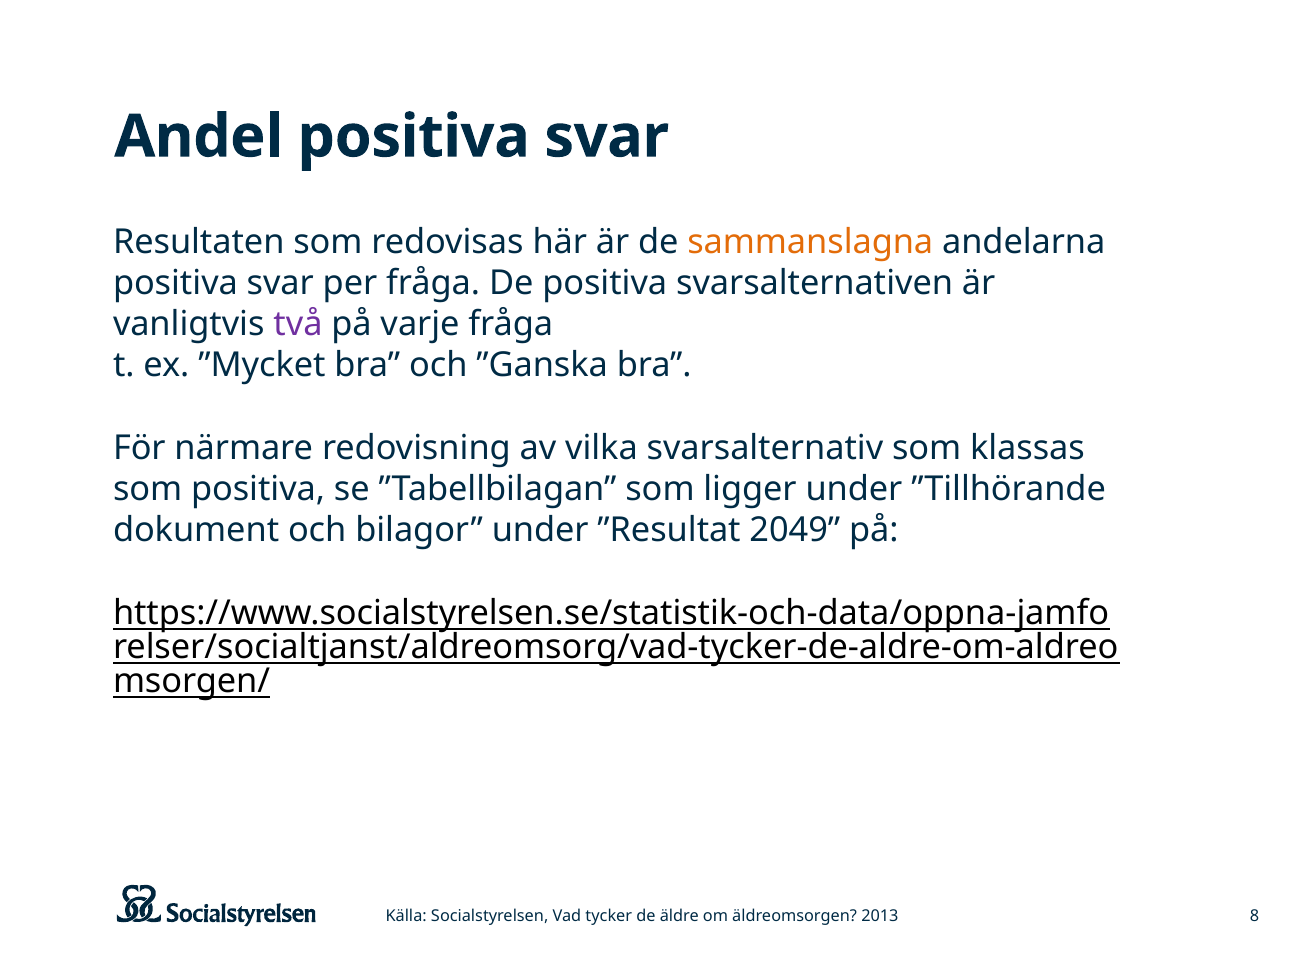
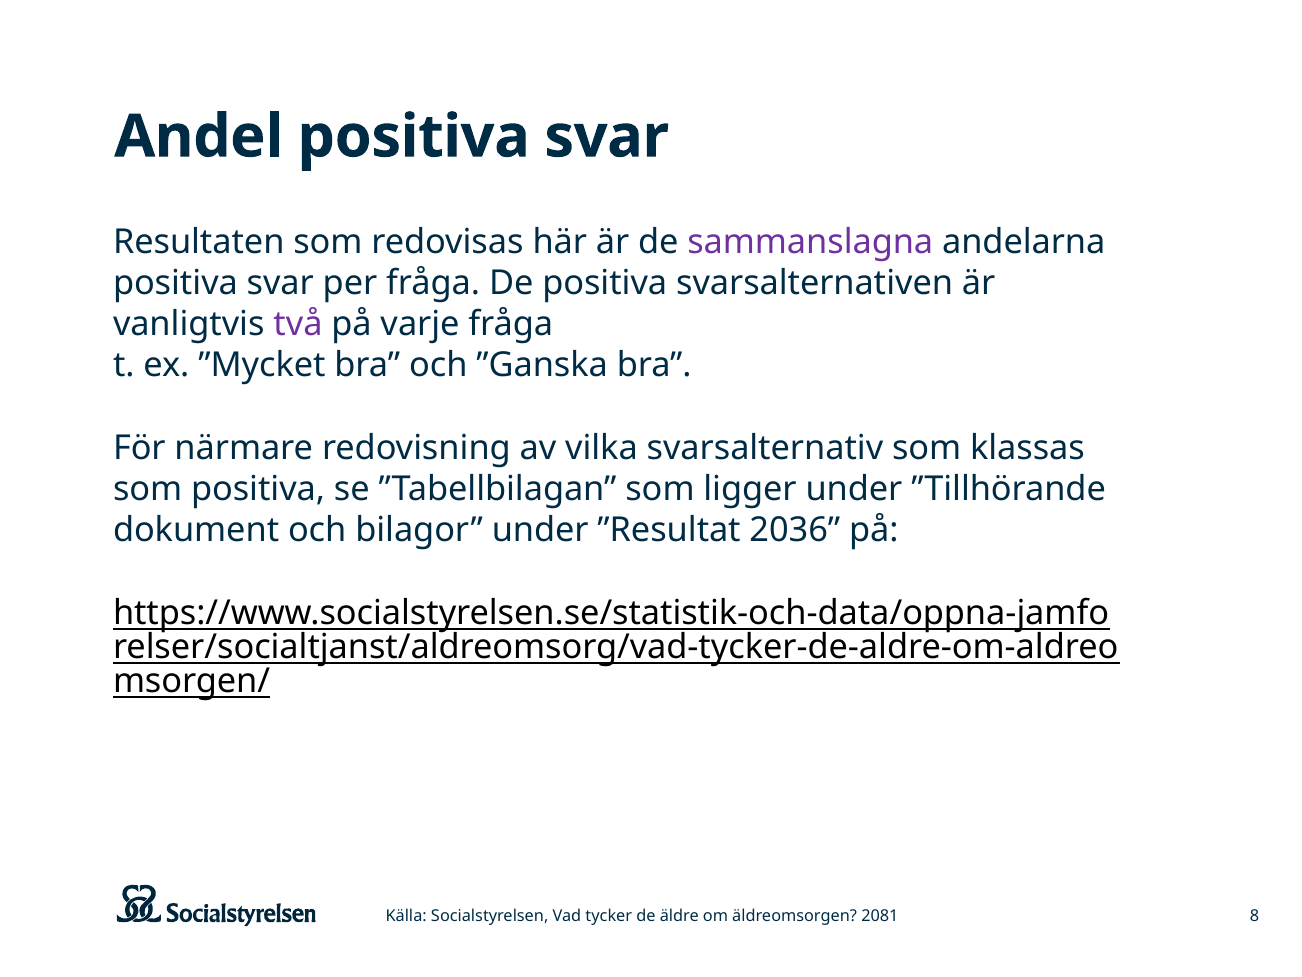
sammanslagna colour: orange -> purple (810, 242)
2049: 2049 -> 2036 (795, 530)
2013: 2013 -> 2081 (880, 915)
